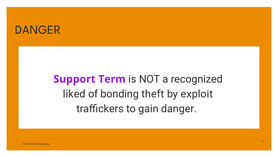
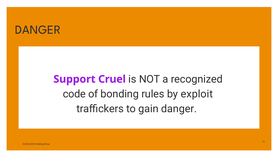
Term: Term -> Cruel (112, 79)
liked: liked -> code (74, 94)
theft: theft -> rules (153, 94)
